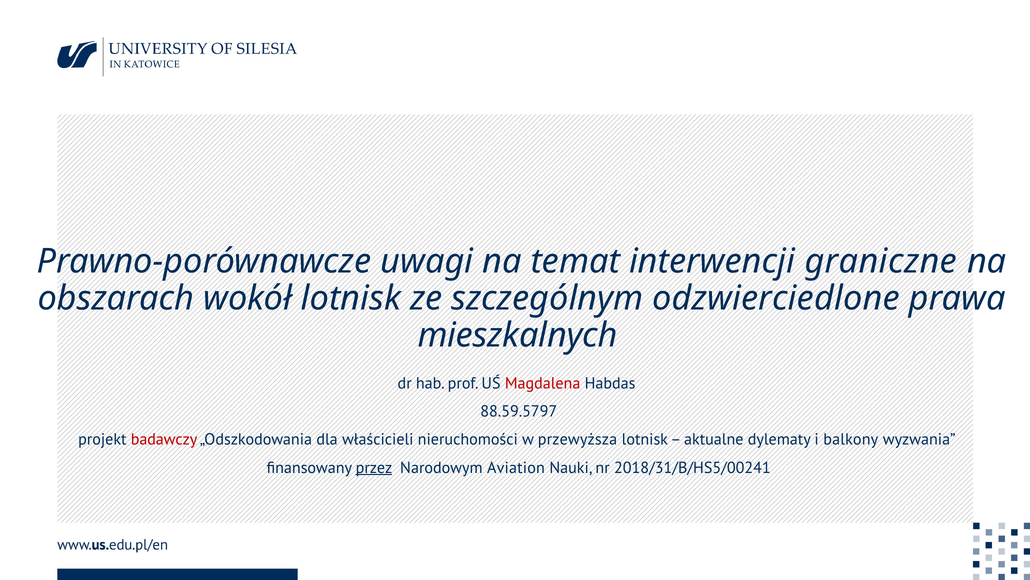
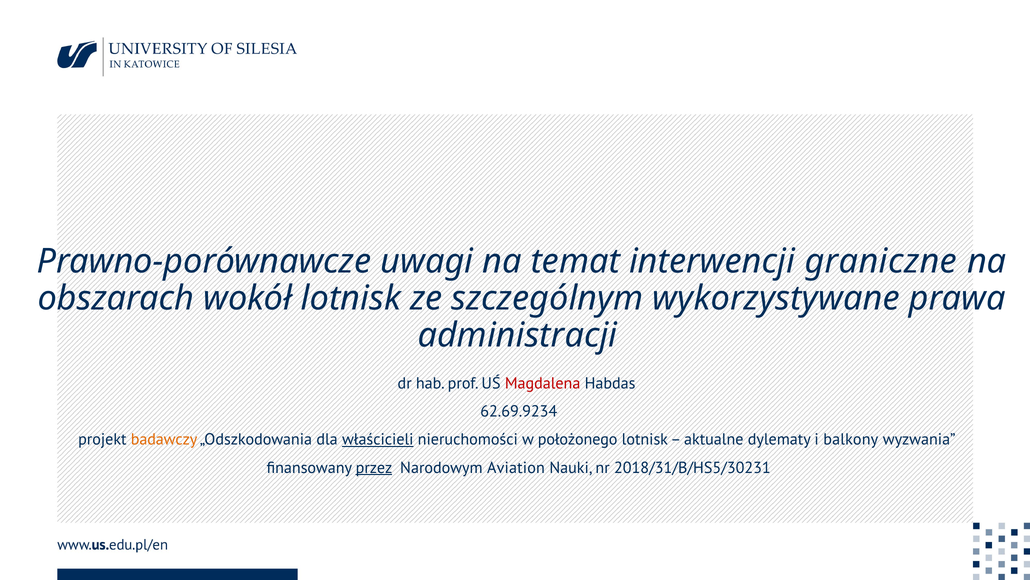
odzwierciedlone: odzwierciedlone -> wykorzystywane (776, 298)
mieszkalnych: mieszkalnych -> administracji (517, 335)
88.59.5797: 88.59.5797 -> 62.69.9234 (519, 411)
badawczy colour: red -> orange (164, 439)
właścicieli underline: none -> present (378, 439)
przewyższa: przewyższa -> położonego (578, 439)
2018/31/B/HS5/00241: 2018/31/B/HS5/00241 -> 2018/31/B/HS5/30231 (692, 467)
